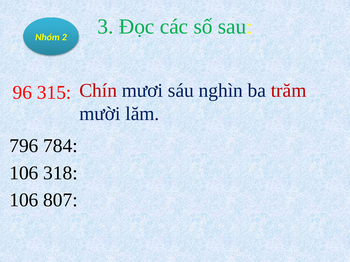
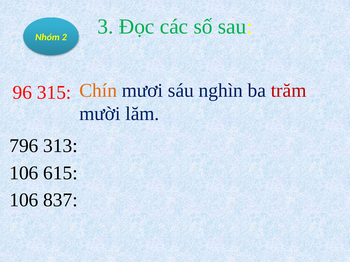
Chín colour: red -> orange (98, 91)
784: 784 -> 313 (60, 146)
318: 318 -> 615 (60, 173)
807: 807 -> 837 (60, 200)
